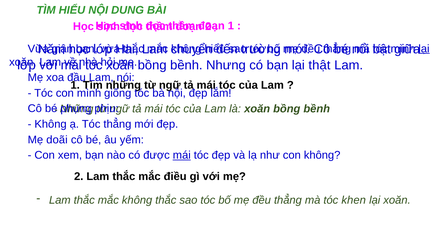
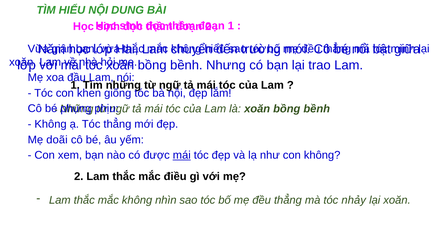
lại underline: present -> none (424, 49)
thật: thật -> trao (320, 65)
con mình: mình -> khen (89, 93)
không thắc: thắc -> nhìn (166, 201)
khen: khen -> nhảy (354, 201)
